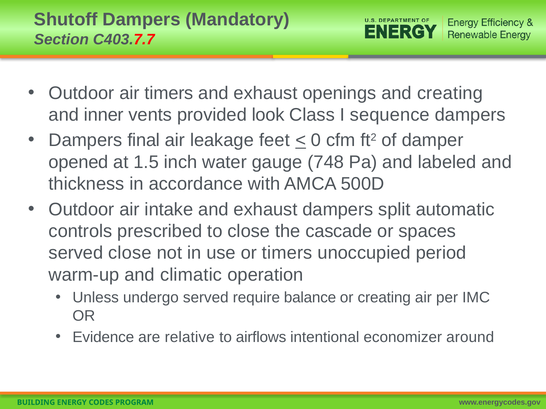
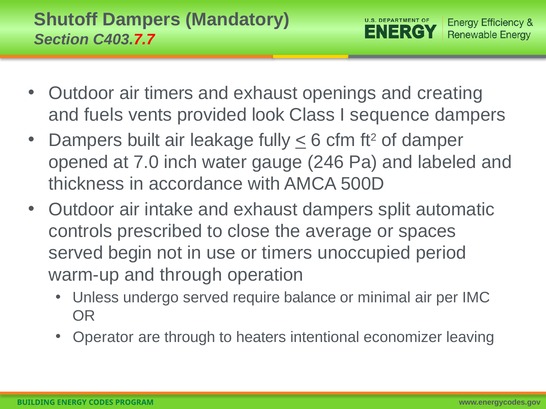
inner: inner -> fuels (104, 115)
final: final -> built (144, 140)
feet: feet -> fully (275, 140)
0: 0 -> 6 (316, 140)
1.5: 1.5 -> 7.0 (146, 162)
748: 748 -> 246 (326, 162)
cascade: cascade -> average (339, 231)
served close: close -> begin (130, 253)
and climatic: climatic -> through (191, 275)
or creating: creating -> minimal (384, 298)
Evidence: Evidence -> Operator (103, 337)
are relative: relative -> through (190, 337)
airflows: airflows -> heaters (261, 337)
around: around -> leaving (470, 337)
